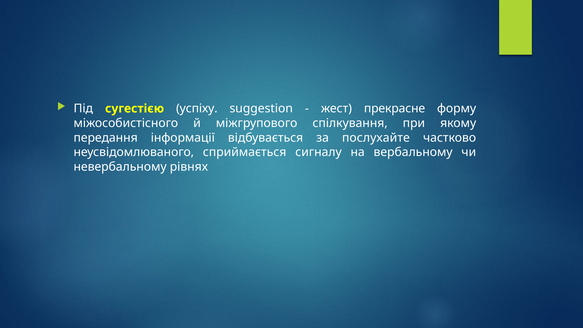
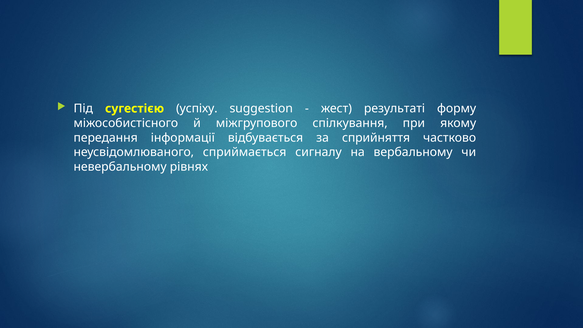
прекрасне: прекрасне -> результаті (395, 109)
послухайте: послухайте -> сприйняття (376, 138)
